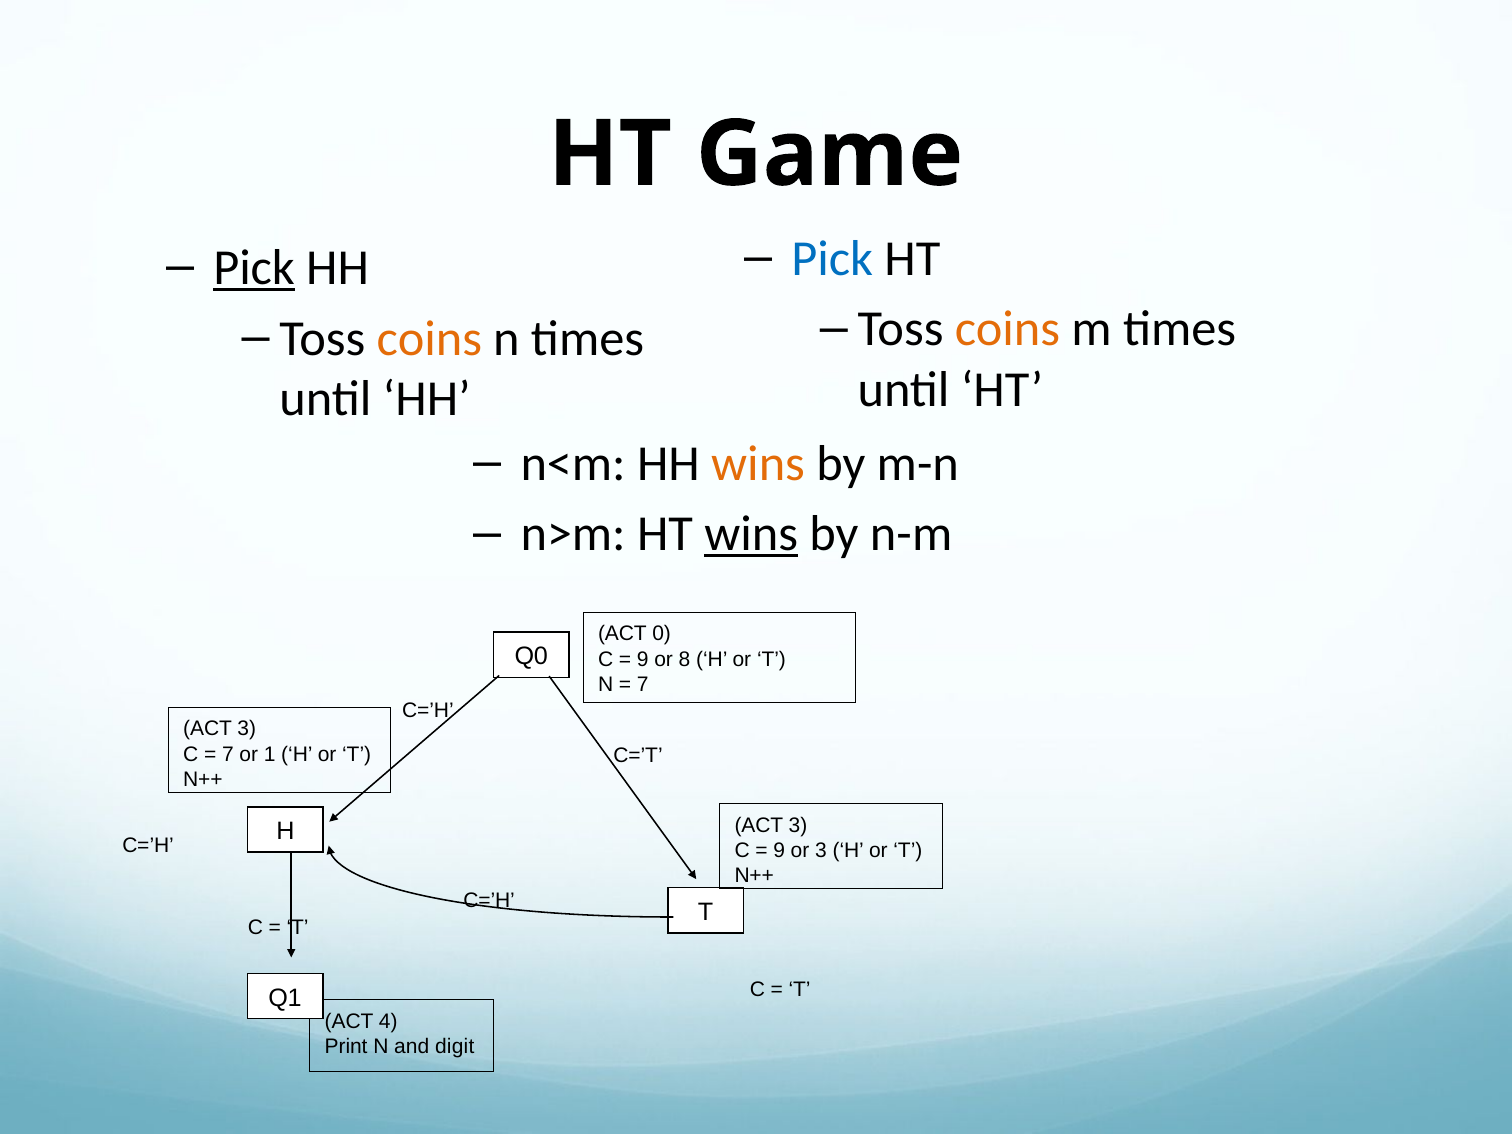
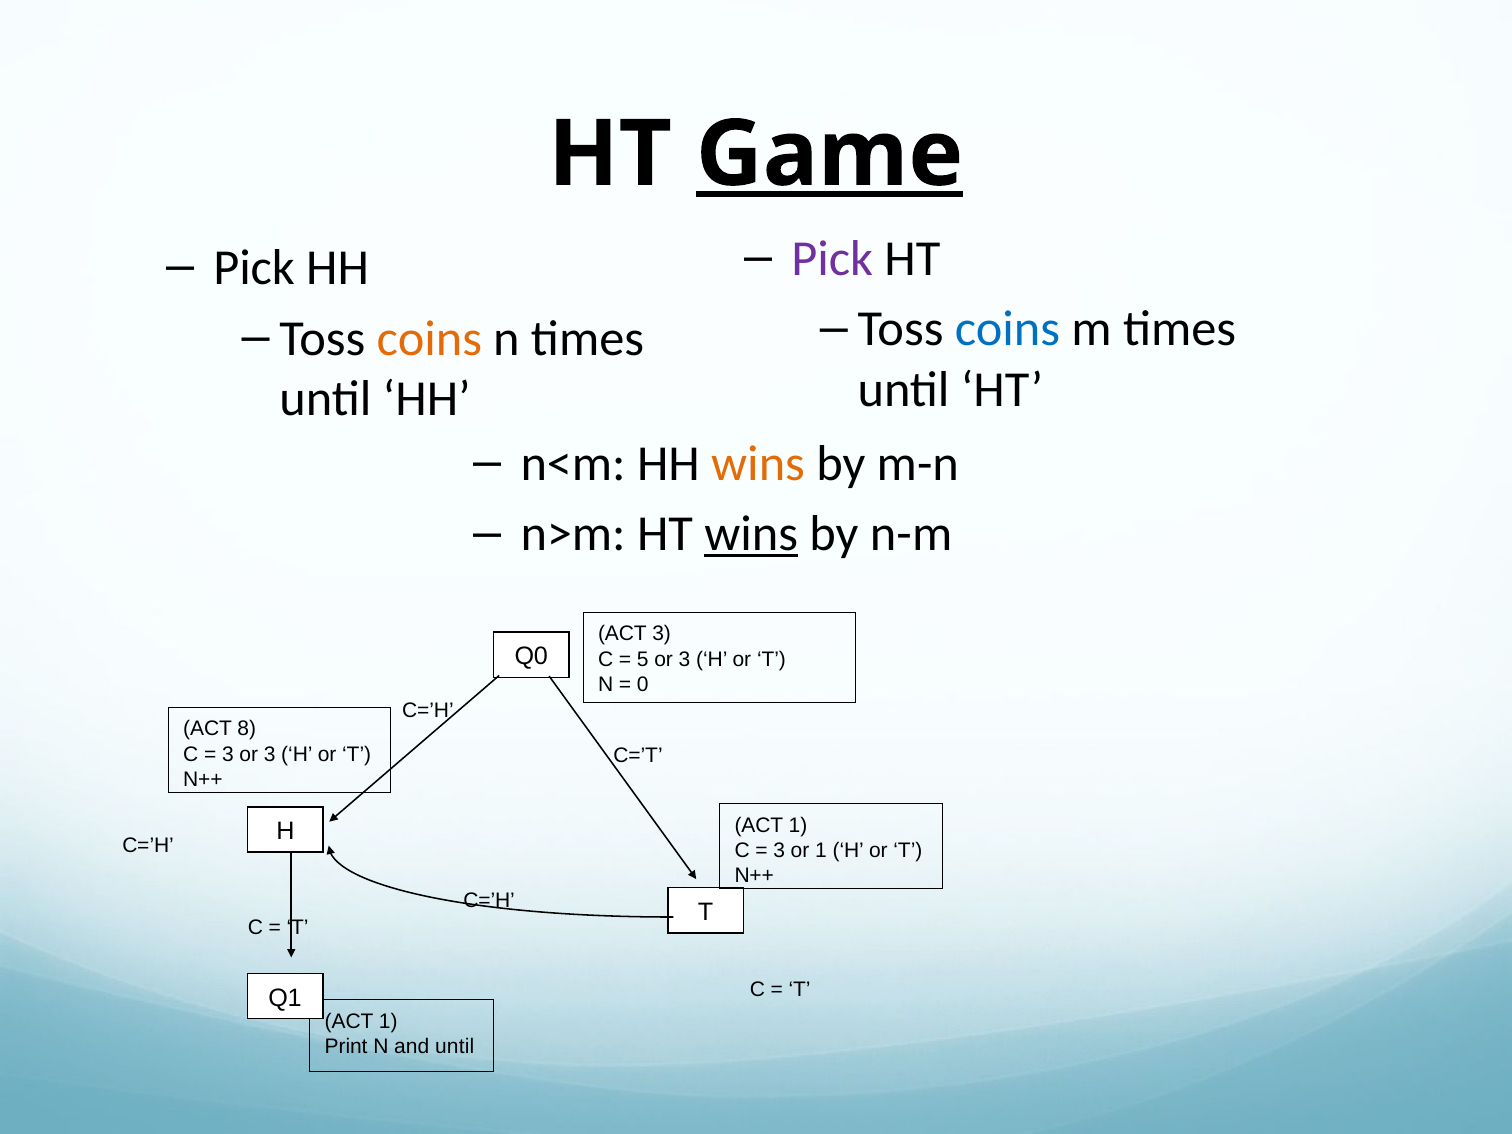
Game underline: none -> present (830, 154)
Pick colour: blue -> purple (832, 259)
Pick underline: present -> none (254, 268)
coins colour: orange -> blue (1007, 329)
ACT 0: 0 -> 3 (662, 634)
9: 9 -> 5 (643, 659)
8: 8 -> 3 (685, 659)
7: 7 -> 0 (643, 685)
3: 3 -> 8 (247, 729)
7: 7 -> 3 (228, 754)
1: 1 -> 3 (270, 754)
3: 3 -> 1 (798, 825)
9: 9 -> 3 (779, 850)
or 3: 3 -> 1 (821, 850)
4: 4 -> 1 (388, 1021)
and digit: digit -> until (455, 1047)
